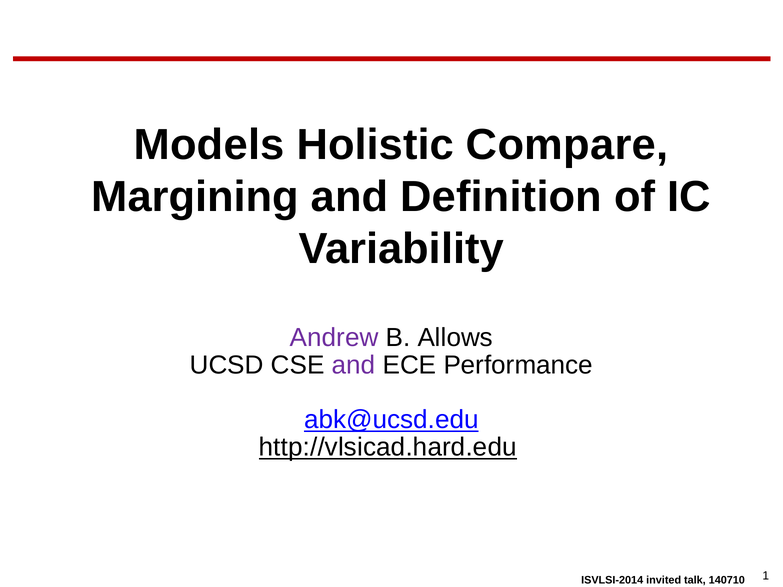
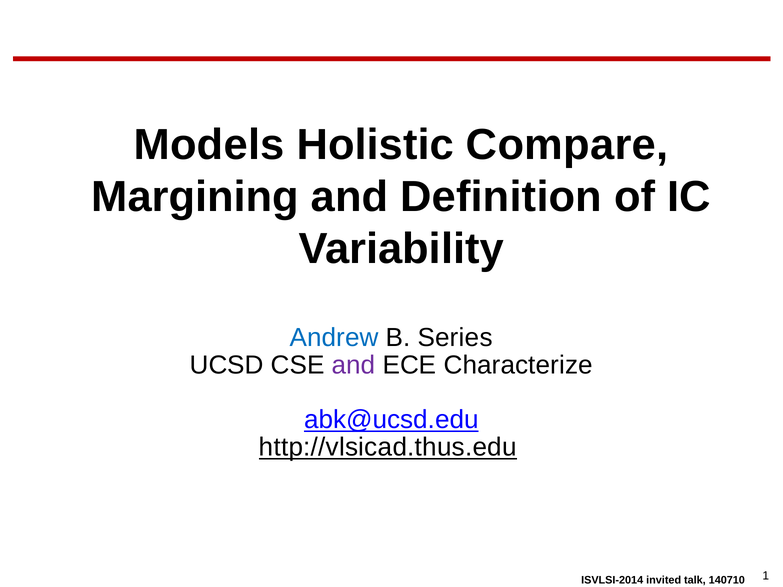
Andrew colour: purple -> blue (334, 338)
Allows: Allows -> Series (455, 338)
Performance: Performance -> Characterize (518, 365)
http://vlsicad.hard.edu: http://vlsicad.hard.edu -> http://vlsicad.thus.edu (388, 447)
